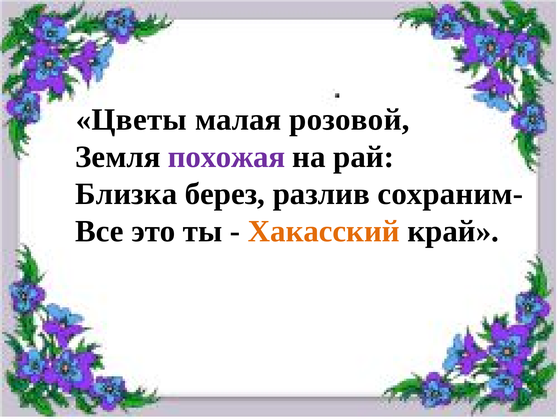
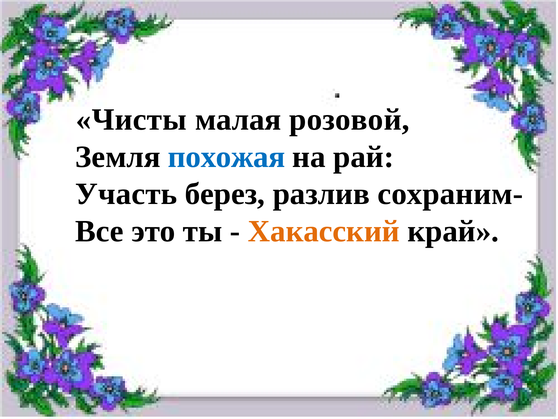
Цветы: Цветы -> Чисты (131, 119)
похожая colour: purple -> blue (227, 157)
Близка: Близка -> Участь (126, 194)
